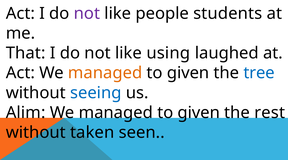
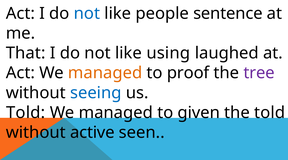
not colour: purple -> blue (87, 13)
students: students -> sentence (228, 13)
given: given -> proof (188, 73)
tree colour: blue -> purple (259, 73)
Alim: Alim -> Told (26, 113)
the rest: rest -> told (270, 113)
taken: taken -> active (92, 133)
